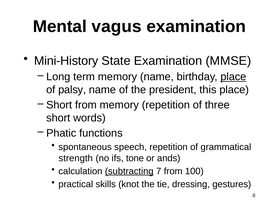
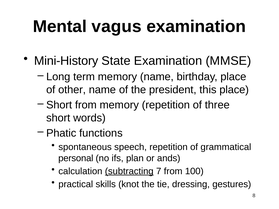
place underline: present -> none (233, 77)
palsy: palsy -> other (72, 90)
strength: strength -> personal (76, 158)
tone: tone -> plan (135, 158)
